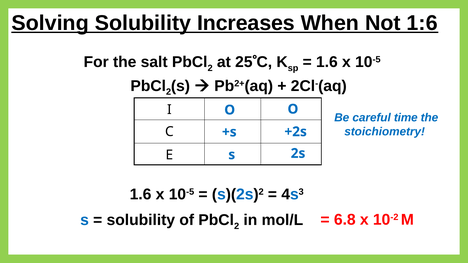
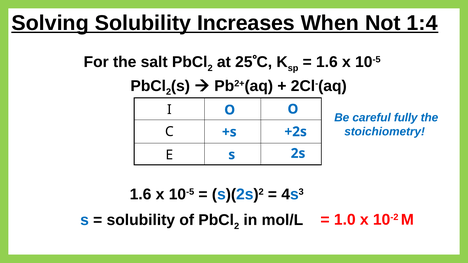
1:6: 1:6 -> 1:4 (422, 23)
time: time -> fully (406, 118)
6.8: 6.8 -> 1.0 (345, 220)
